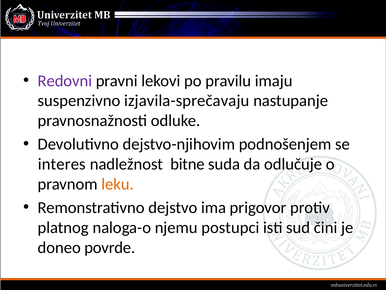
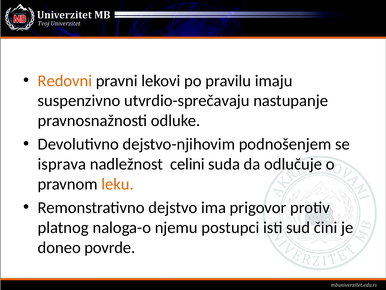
Redovni colour: purple -> orange (65, 81)
izjavila-sprečavaju: izjavila-sprečavaju -> utvrdio-sprečavaju (187, 101)
interes: interes -> isprava (62, 164)
bitne: bitne -> celini (187, 164)
